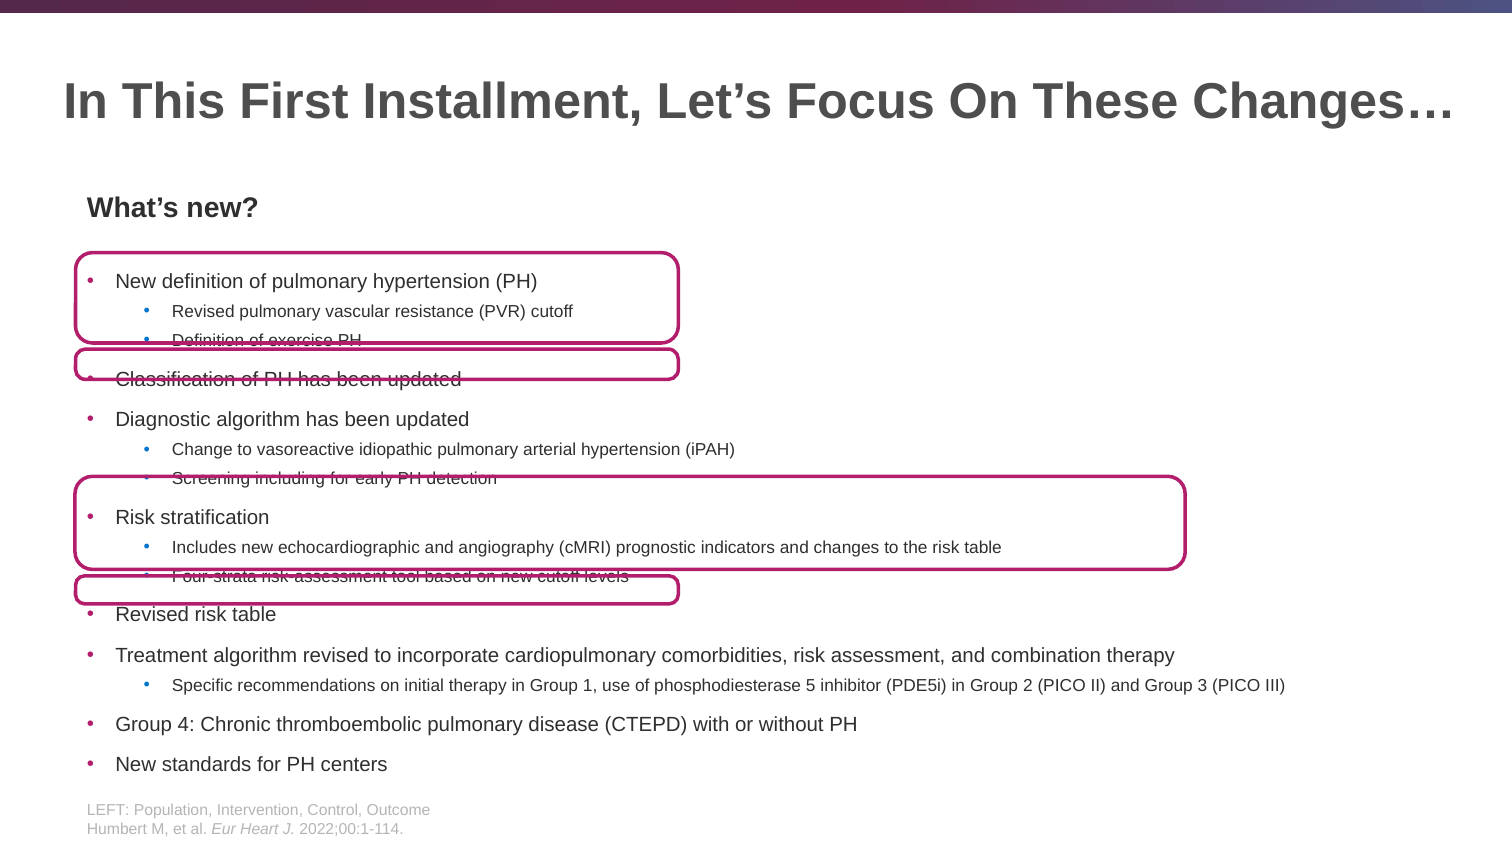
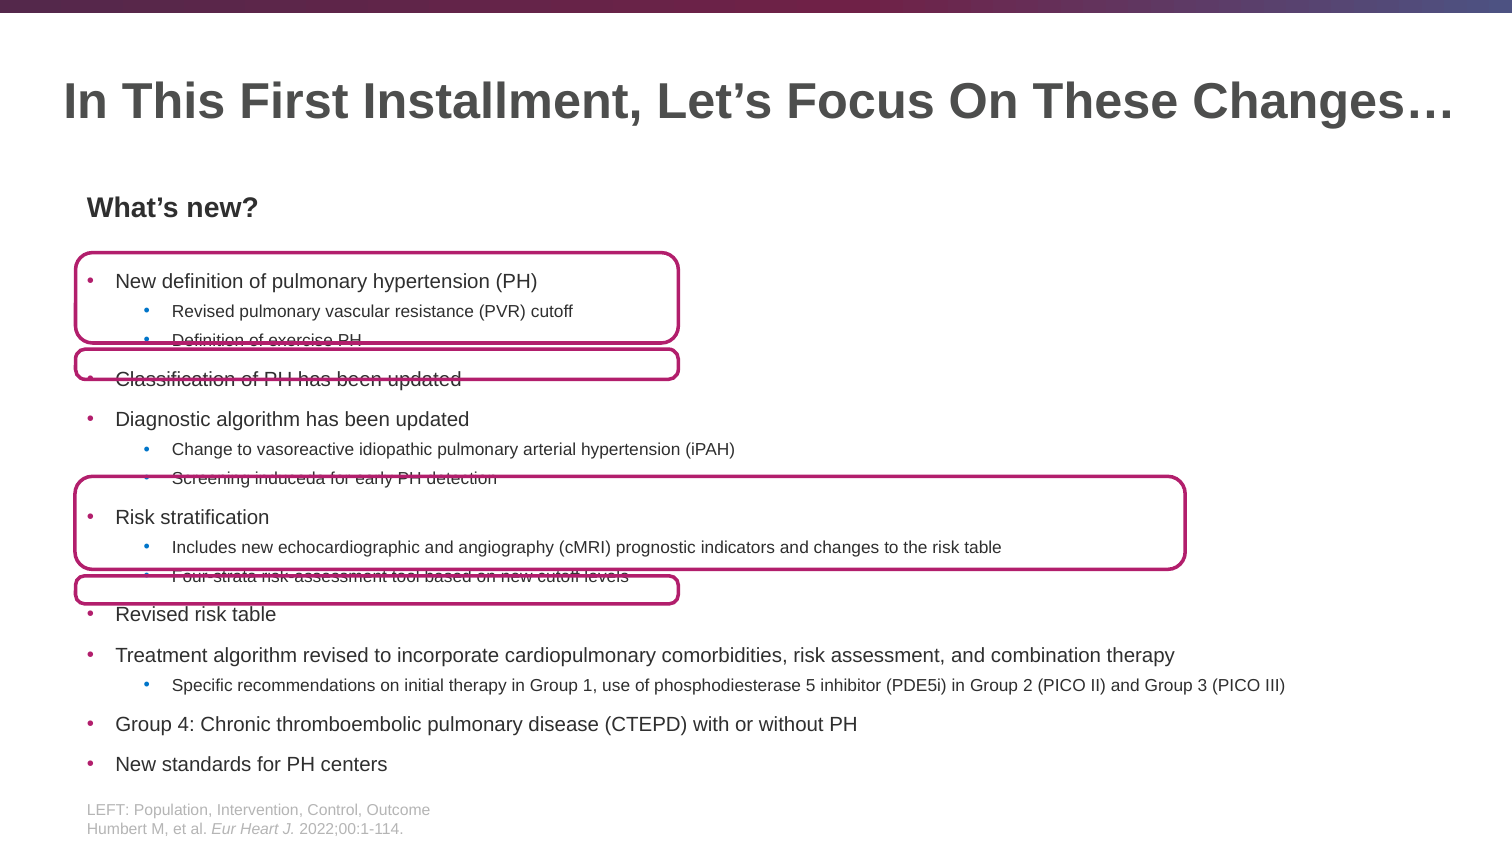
including: including -> induceda (290, 478)
